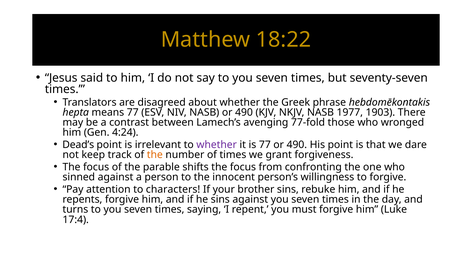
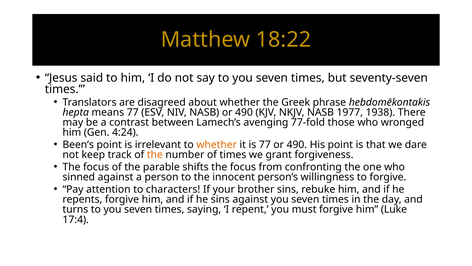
1903: 1903 -> 1938 (380, 112)
Dead’s: Dead’s -> Been’s (78, 145)
whether colour: purple -> orange (217, 145)
